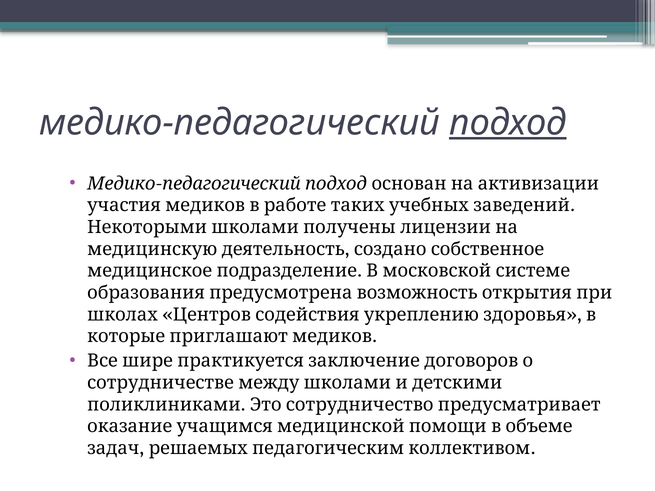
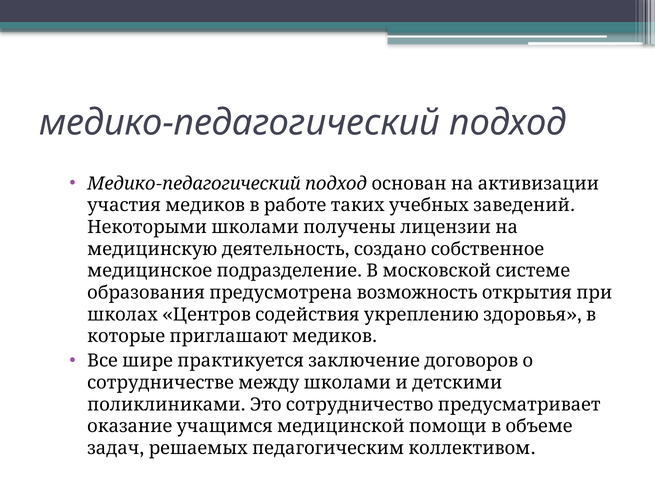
подход underline: present -> none (508, 123)
